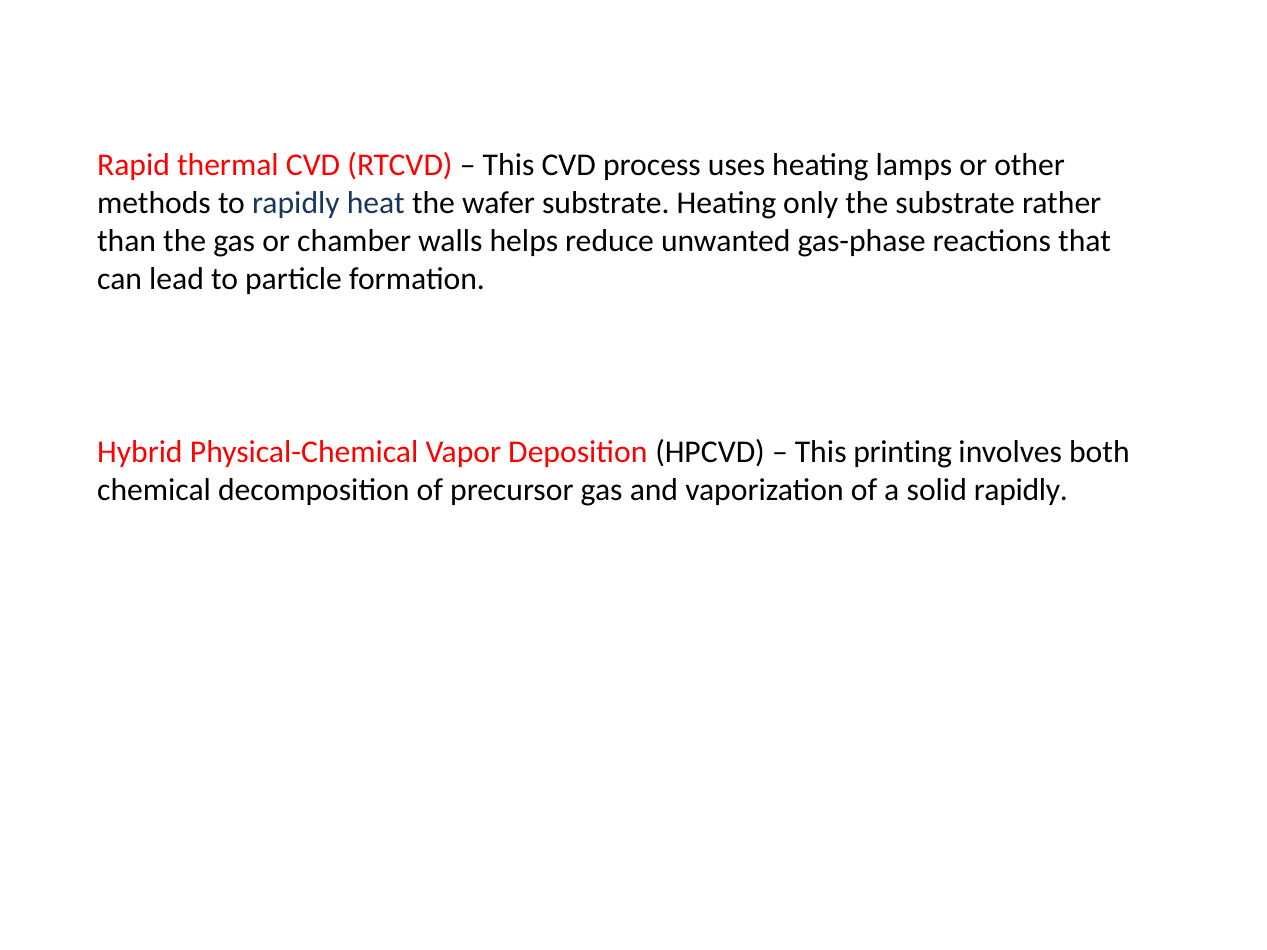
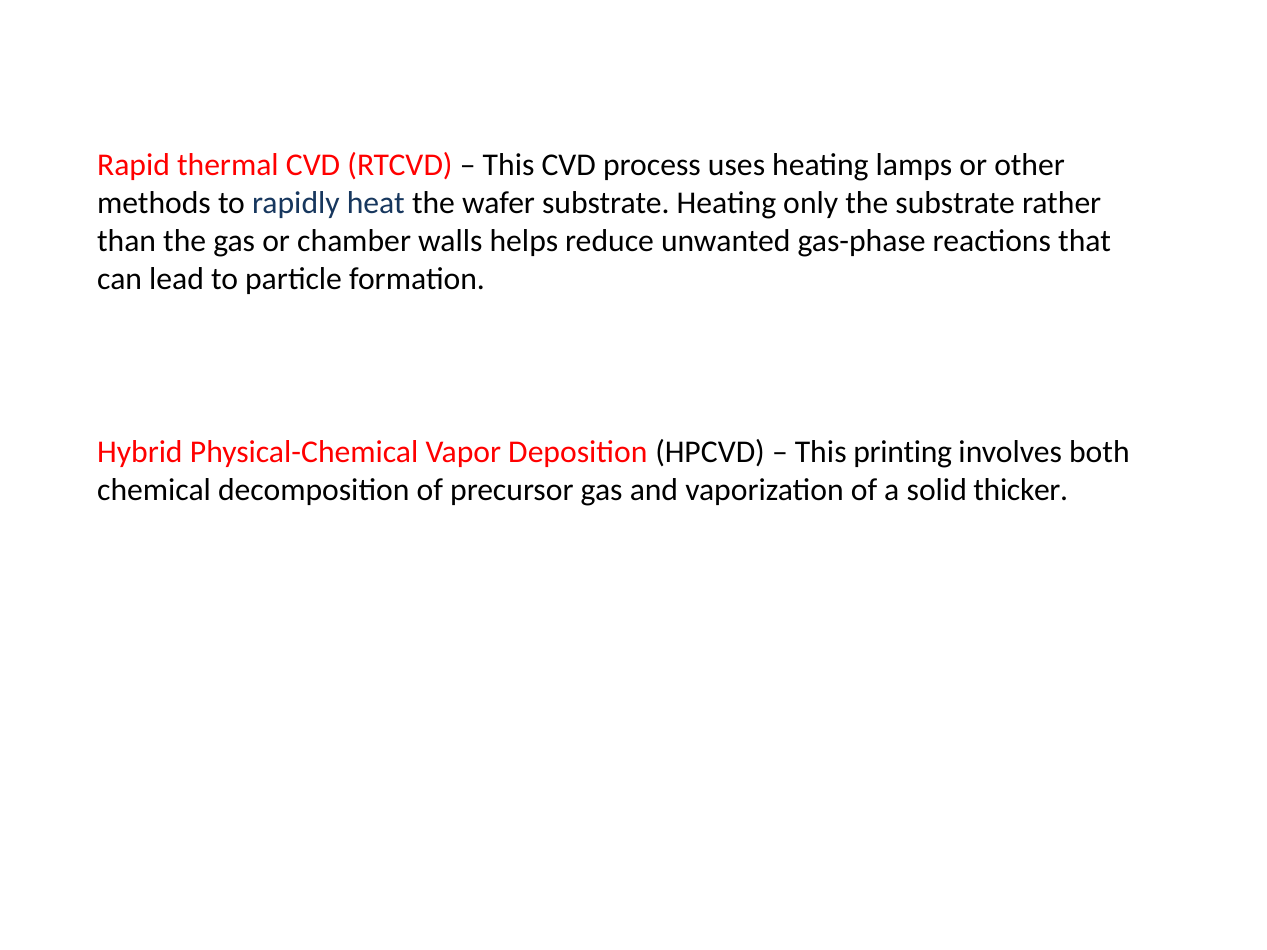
solid rapidly: rapidly -> thicker (1021, 491)
